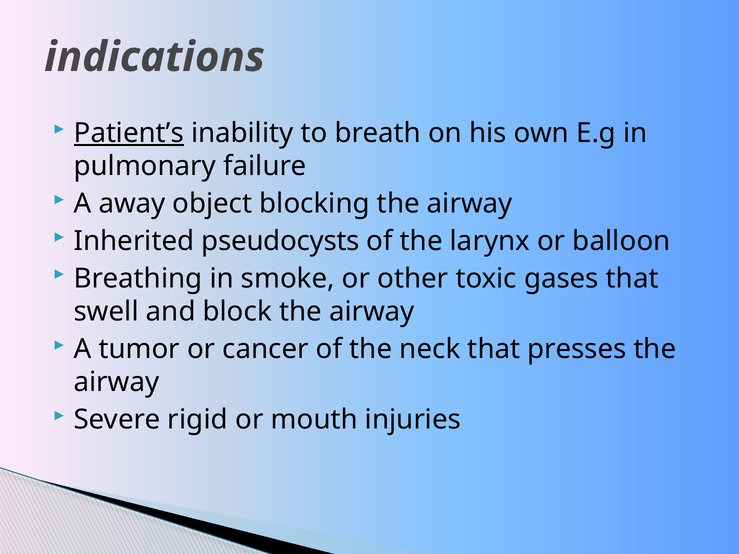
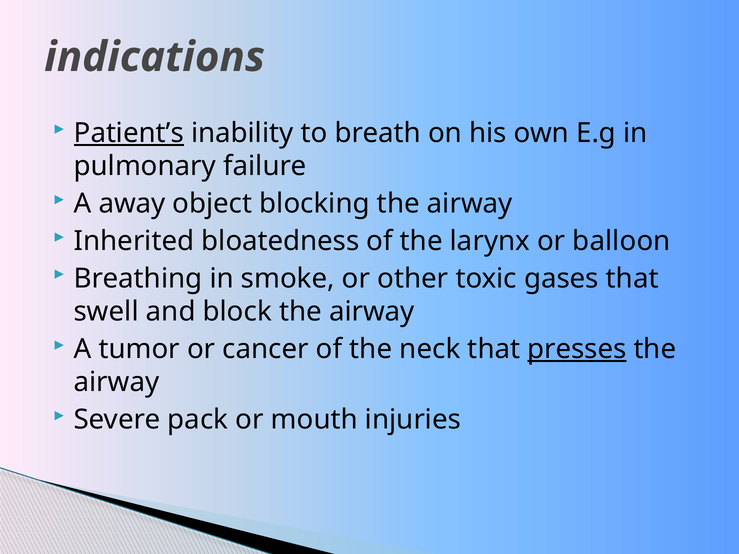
pseudocysts: pseudocysts -> bloatedness (280, 241)
presses underline: none -> present (577, 349)
rigid: rigid -> pack (198, 420)
